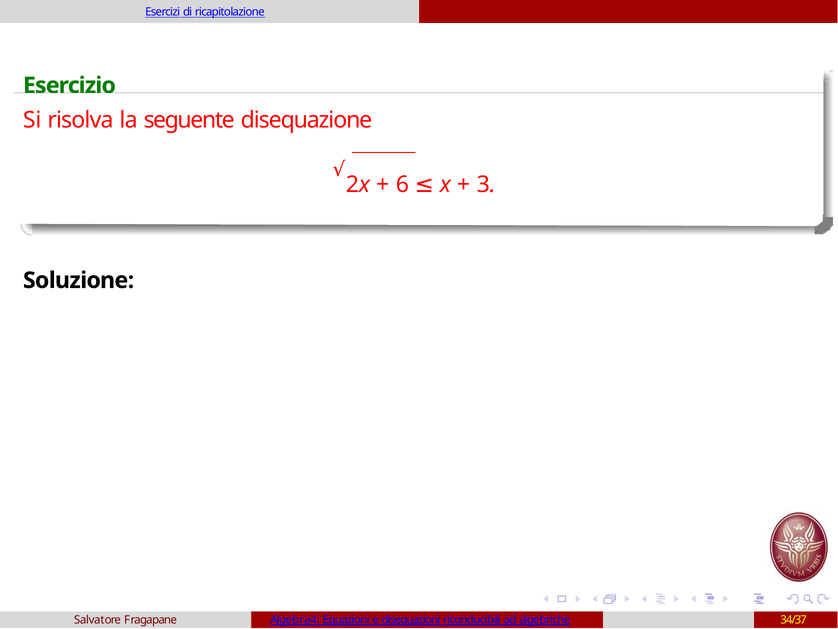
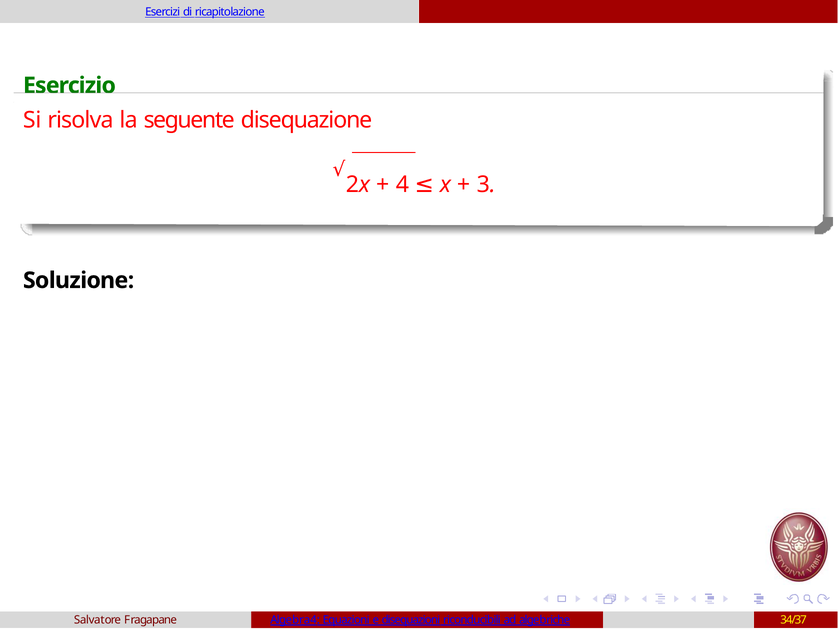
6: 6 -> 4 (402, 185)
